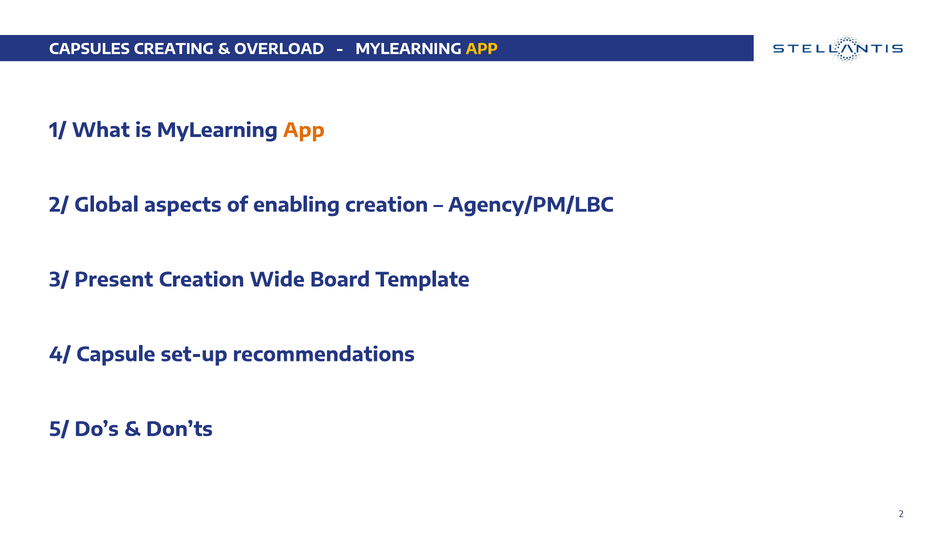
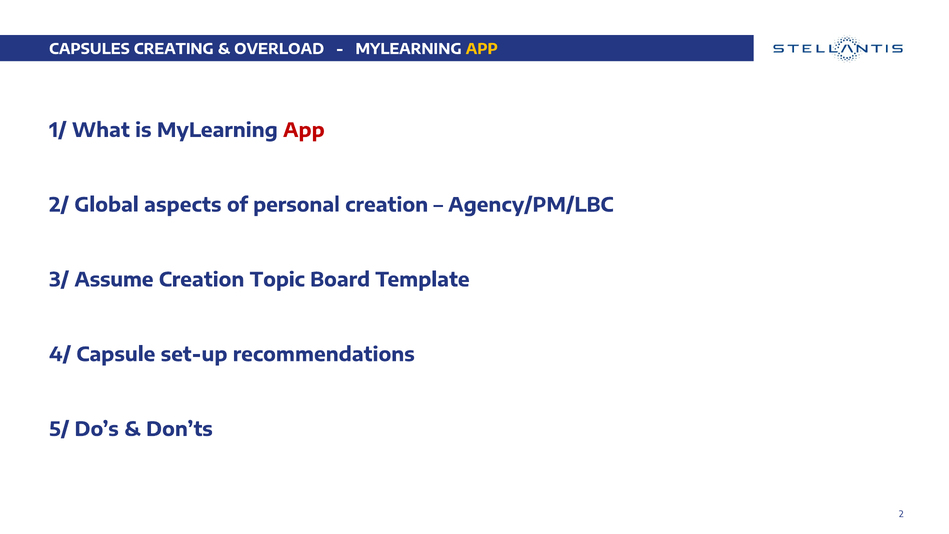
App colour: orange -> red (304, 130)
enabling: enabling -> personal (297, 205)
Present: Present -> Assume (114, 280)
Wide: Wide -> Topic (277, 280)
